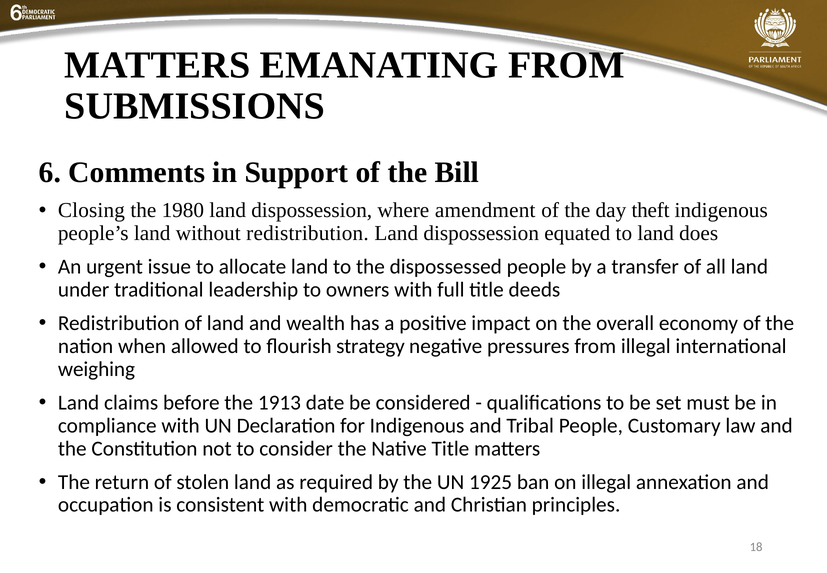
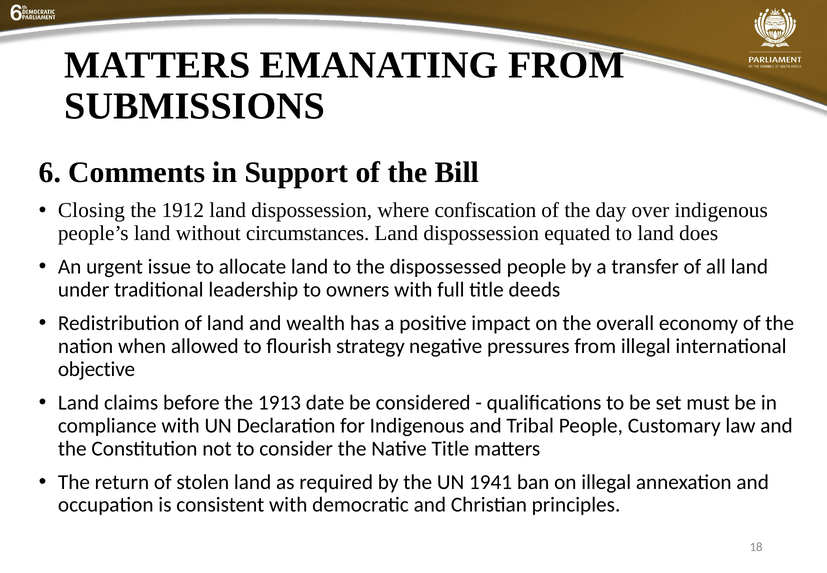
1980: 1980 -> 1912 (183, 210)
amendment: amendment -> confiscation (485, 210)
theft: theft -> over (650, 210)
without redistribution: redistribution -> circumstances (308, 233)
weighing: weighing -> objective (97, 369)
1925: 1925 -> 1941 (491, 482)
